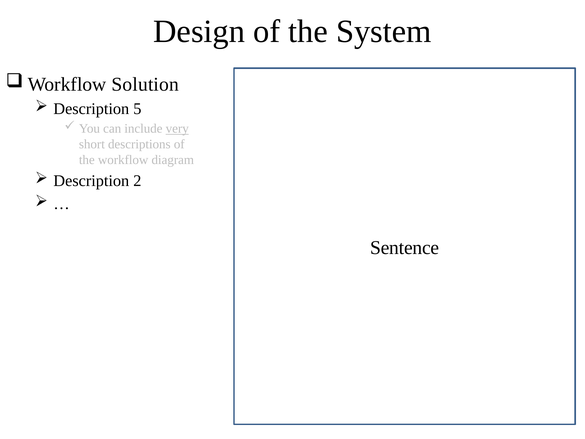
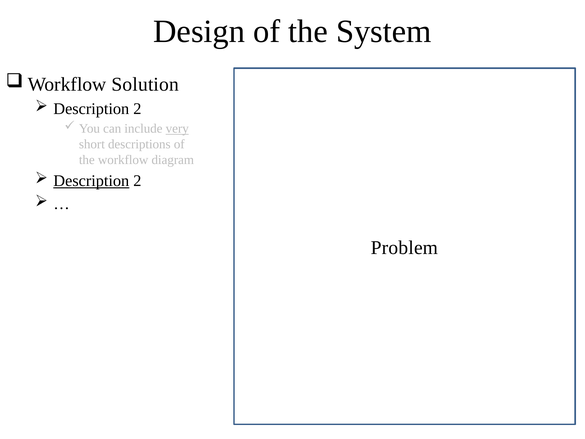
5: 5 -> 2 (137, 109)
Description underline: none -> present (91, 181)
Sentence: Sentence -> Problem (404, 248)
